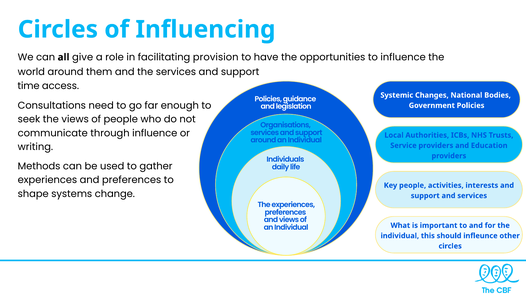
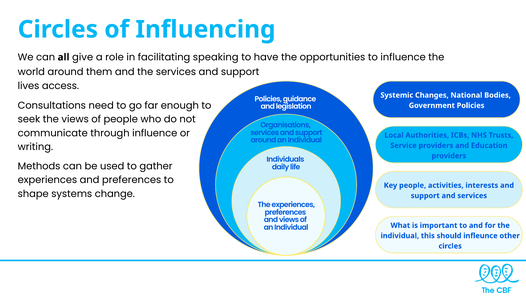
provision: provision -> speaking (216, 57)
time: time -> lives (29, 86)
